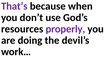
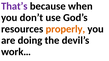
properly colour: purple -> orange (65, 29)
